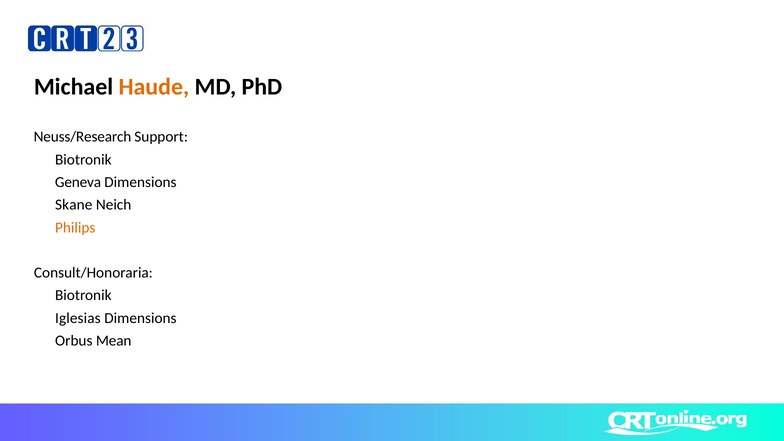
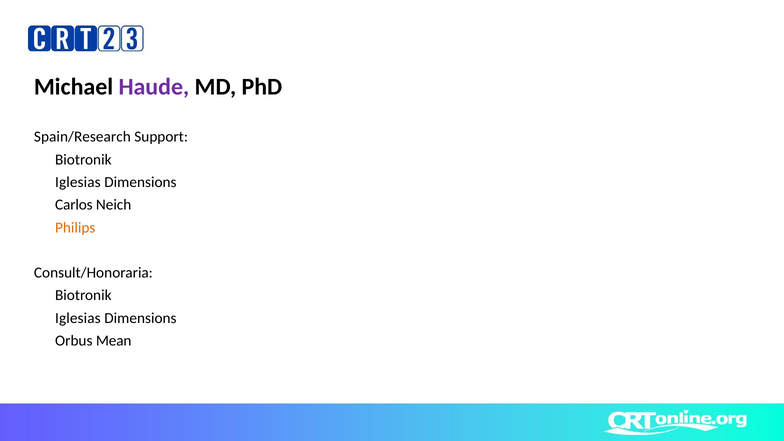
Haude colour: orange -> purple (154, 87)
Neuss/Research: Neuss/Research -> Spain/Research (82, 137)
Geneva: Geneva -> Iglesias (78, 182)
Skane: Skane -> Carlos (74, 205)
